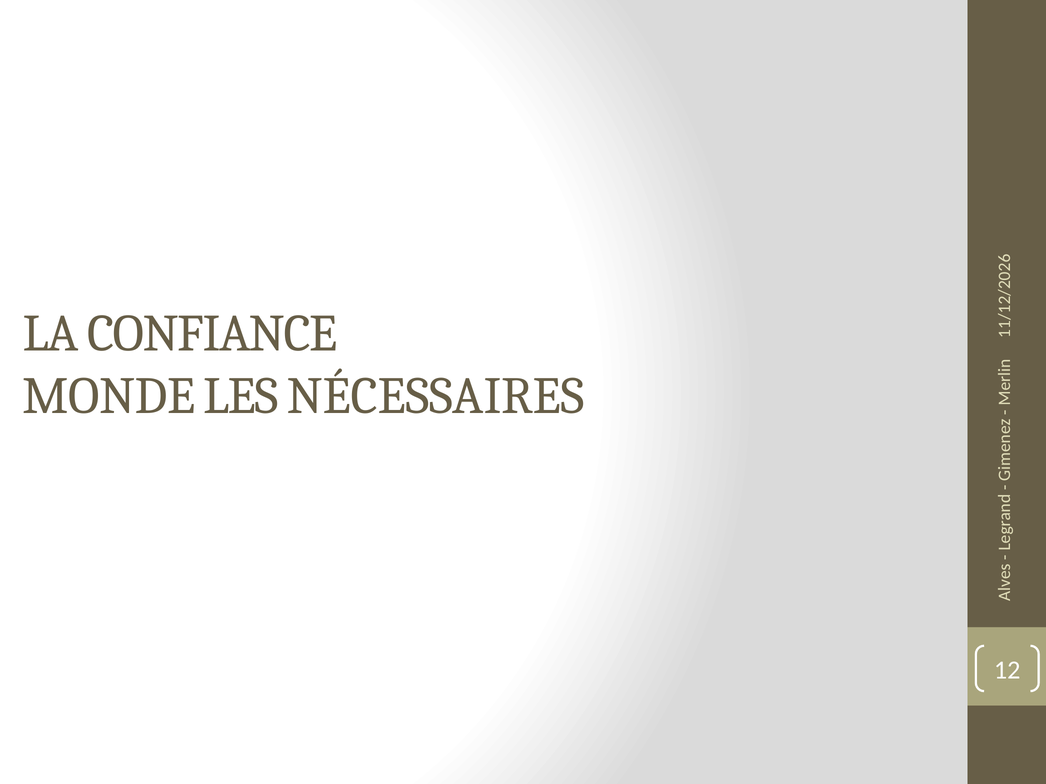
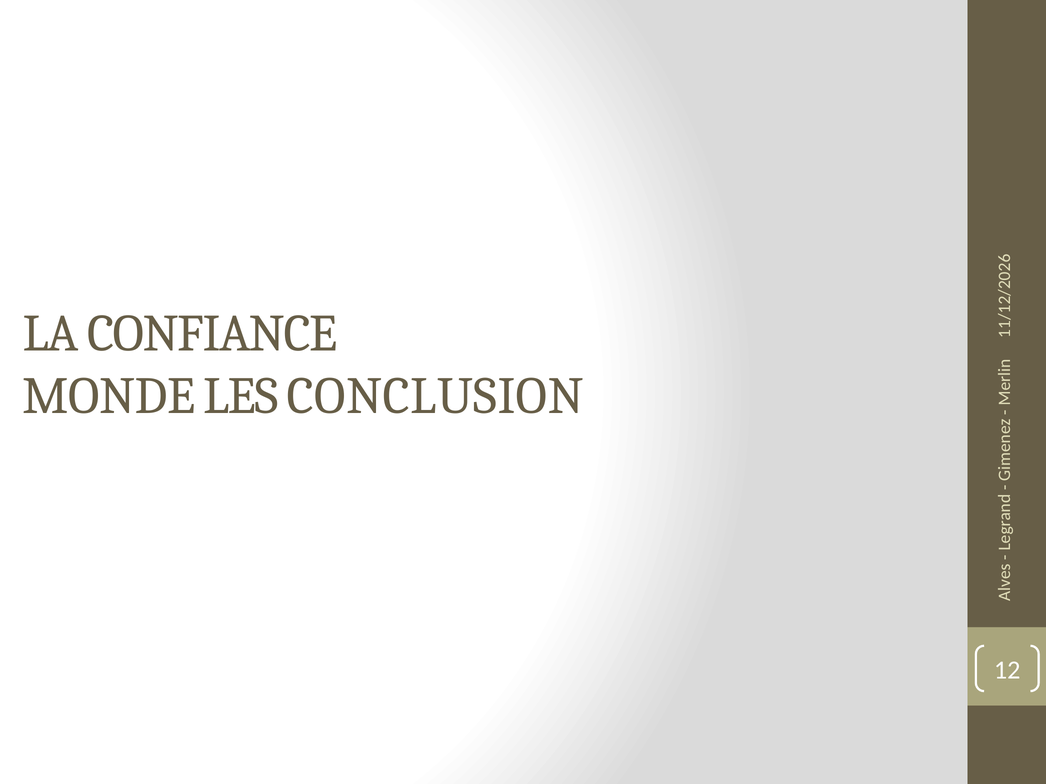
NÉCESSAIRES: NÉCESSAIRES -> CONCLUSION (435, 396)
